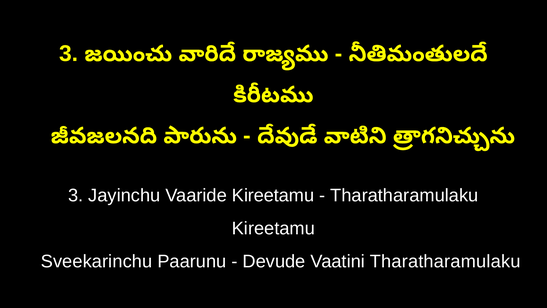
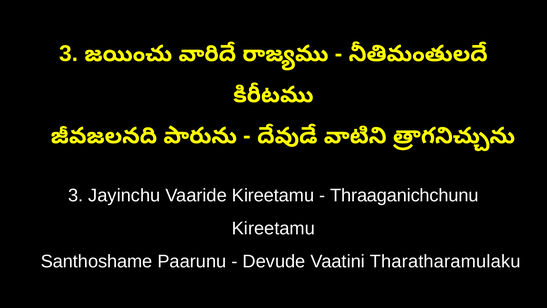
Tharatharamulaku: Tharatharamulaku -> Thraaganichchunu (404, 195)
Sveekarinchu: Sveekarinchu -> Santhoshame (97, 261)
